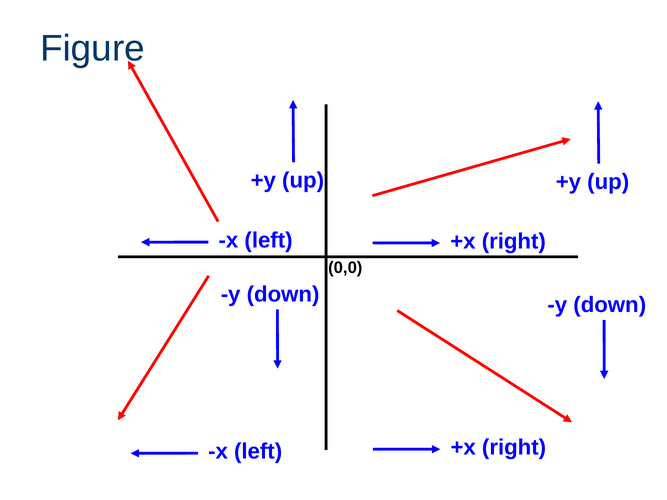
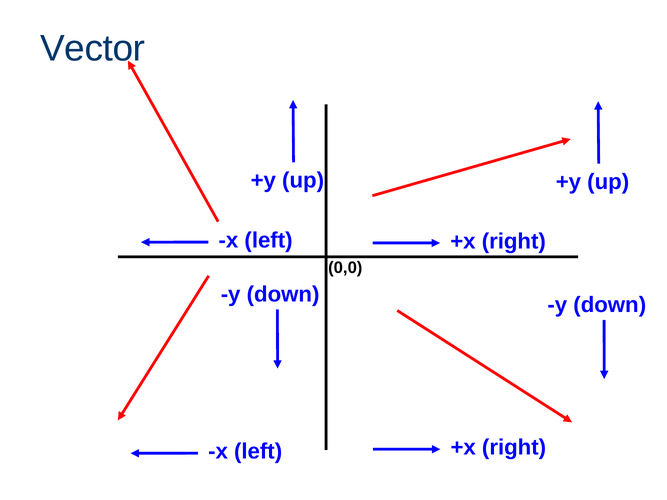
Figure: Figure -> Vector (93, 49)
